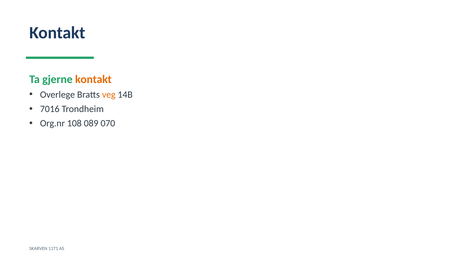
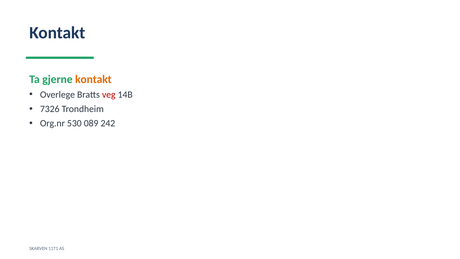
veg colour: orange -> red (109, 95)
7016: 7016 -> 7326 (50, 109)
108: 108 -> 530 (74, 123)
070: 070 -> 242 (108, 123)
